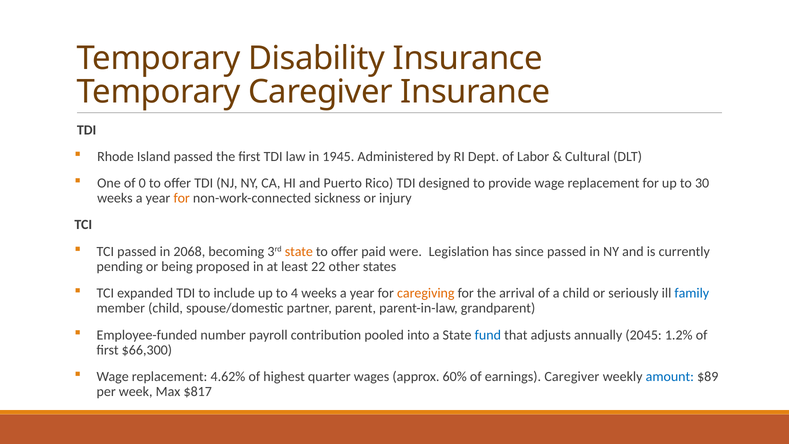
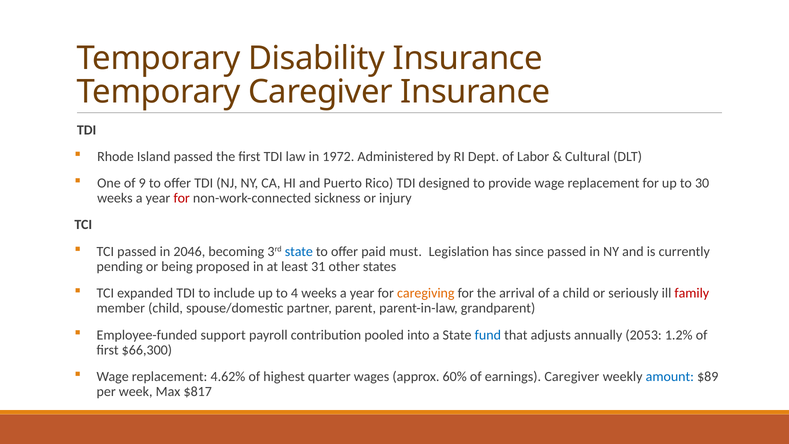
1945: 1945 -> 1972 (338, 156)
0: 0 -> 9 (142, 183)
for colour: orange -> red (182, 198)
2068: 2068 -> 2046 (189, 251)
state colour: orange -> blue (299, 251)
were: were -> must (406, 251)
22: 22 -> 31 (318, 266)
family colour: blue -> red (692, 293)
number: number -> support (223, 335)
2045: 2045 -> 2053 (644, 335)
